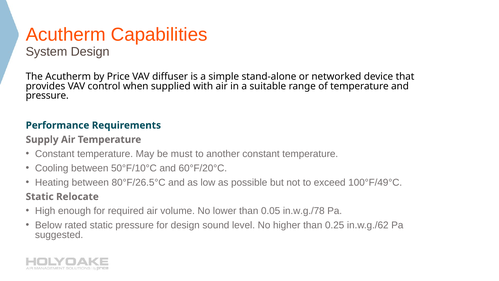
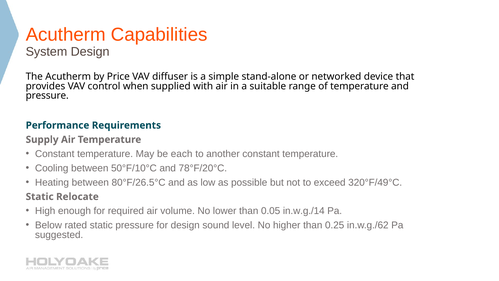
must: must -> each (182, 154)
60°F/20°C: 60°F/20°C -> 78°F/20°C (203, 168)
100°F/49°C: 100°F/49°C -> 320°F/49°C (375, 182)
in.w.g./78: in.w.g./78 -> in.w.g./14 (304, 211)
